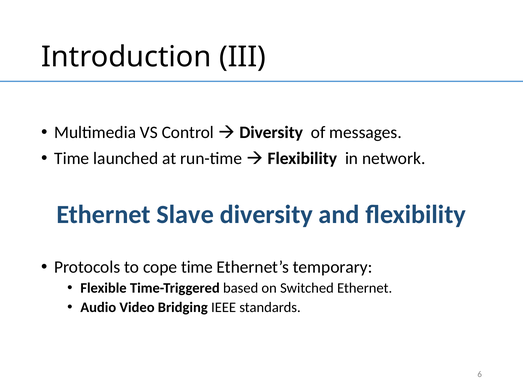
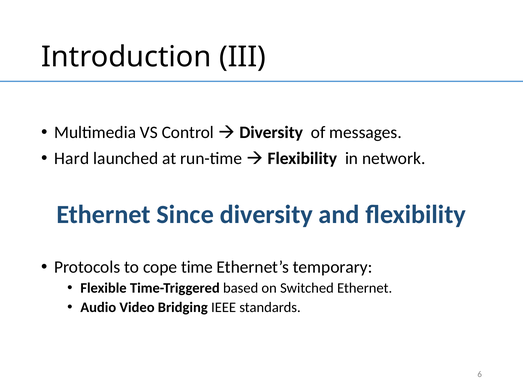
Time: Time -> Hard (72, 159)
Slave: Slave -> Since (185, 215)
